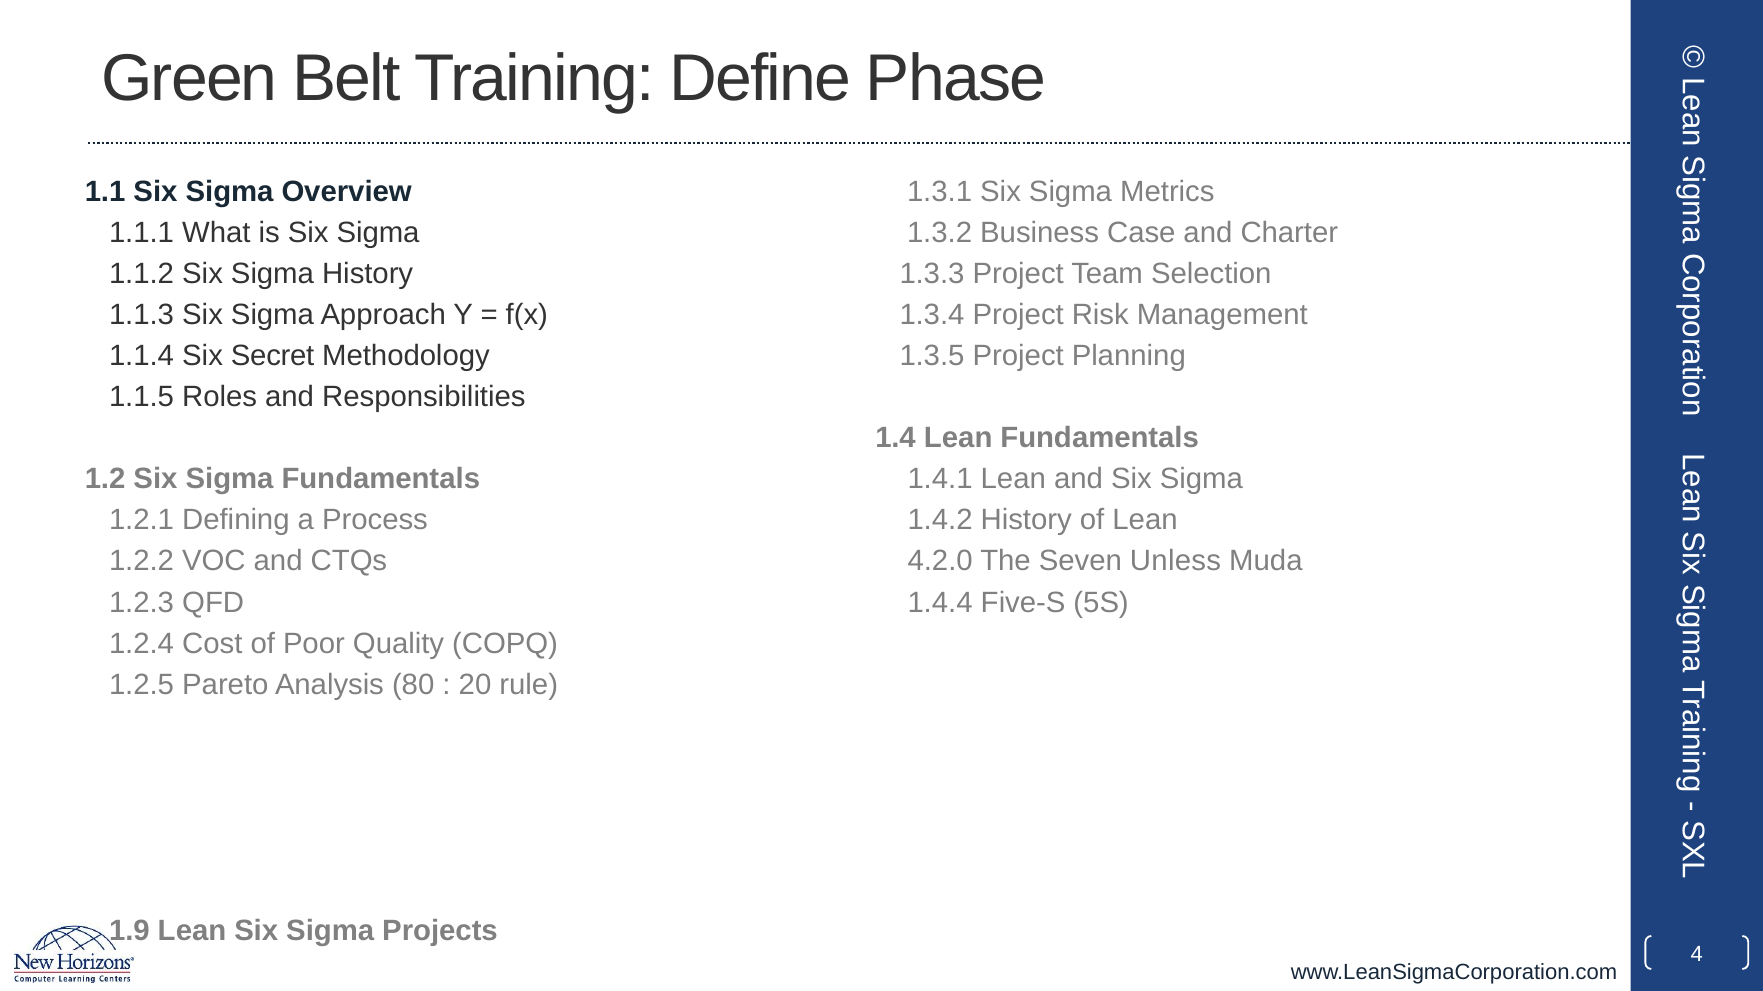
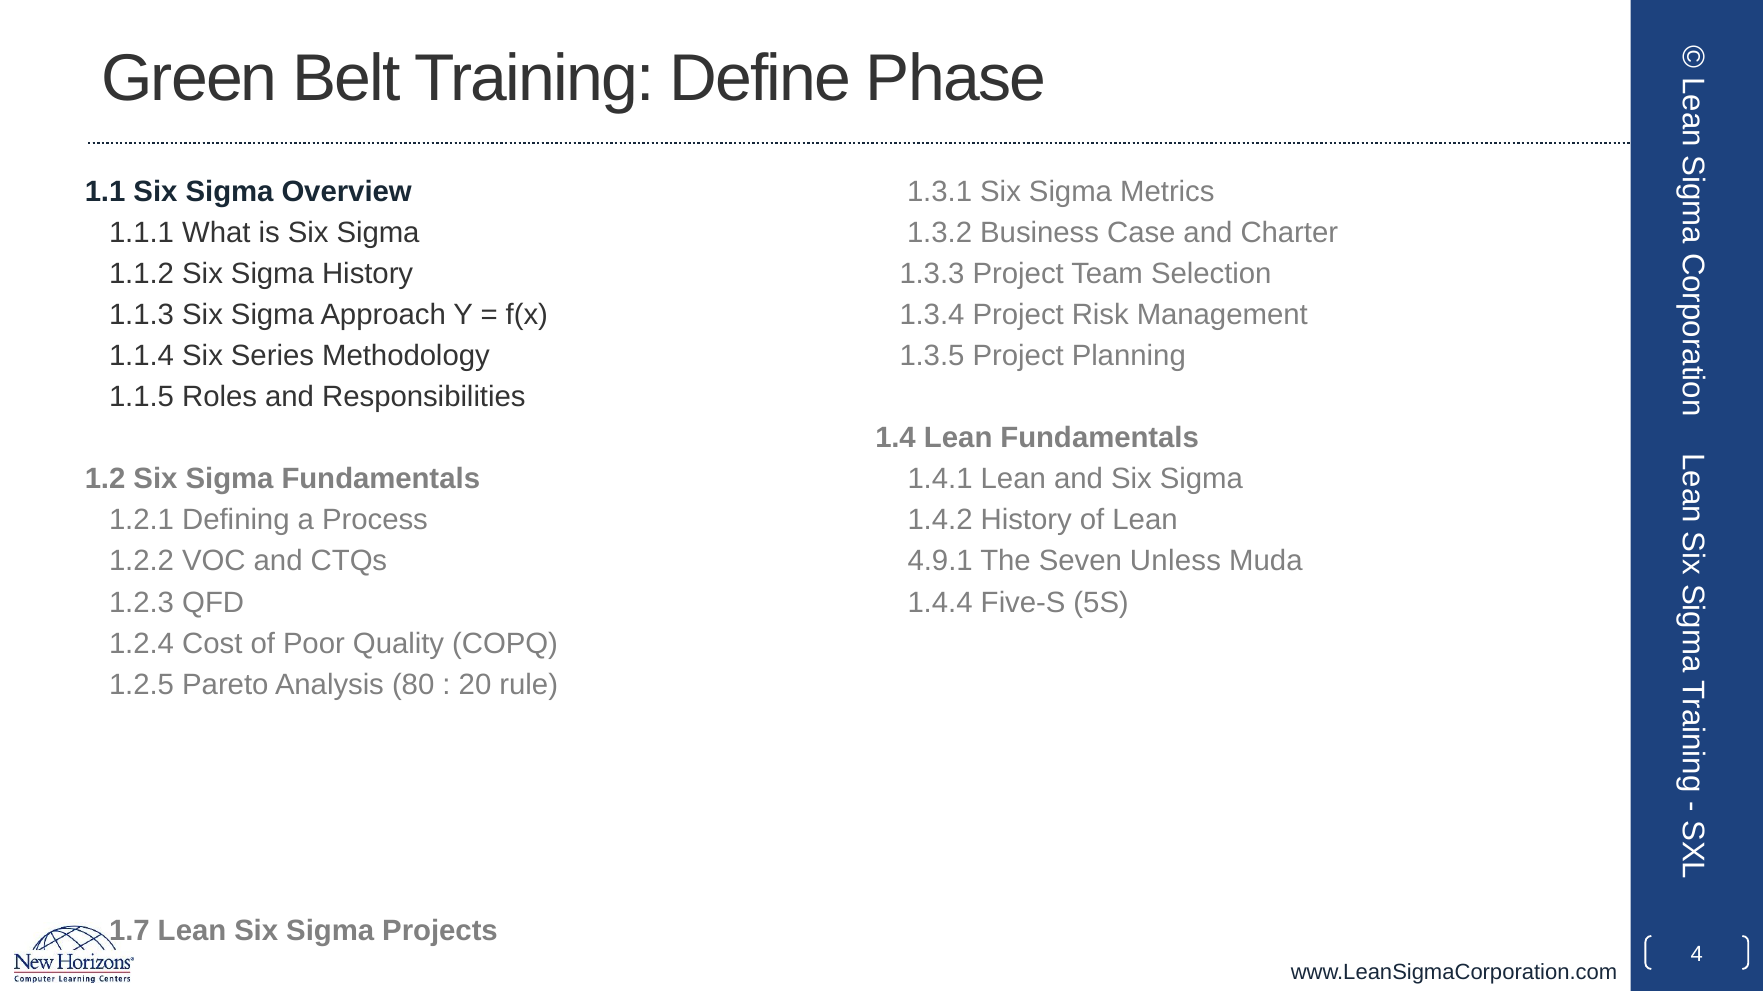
Secret: Secret -> Series (272, 356)
4.2.0: 4.2.0 -> 4.9.1 (940, 562)
1.9: 1.9 -> 1.7 (129, 932)
